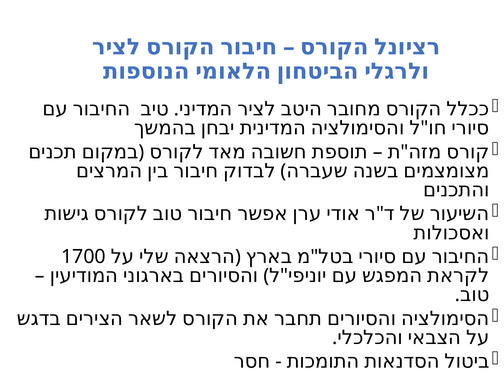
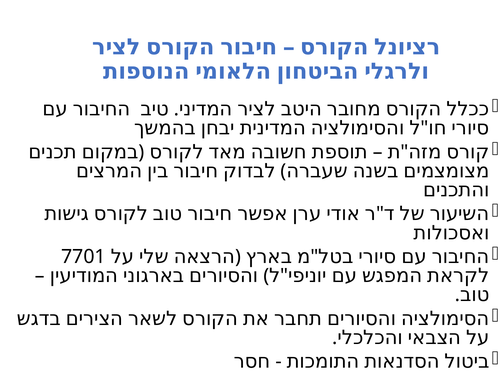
1700: 1700 -> 7701 (83, 257)
